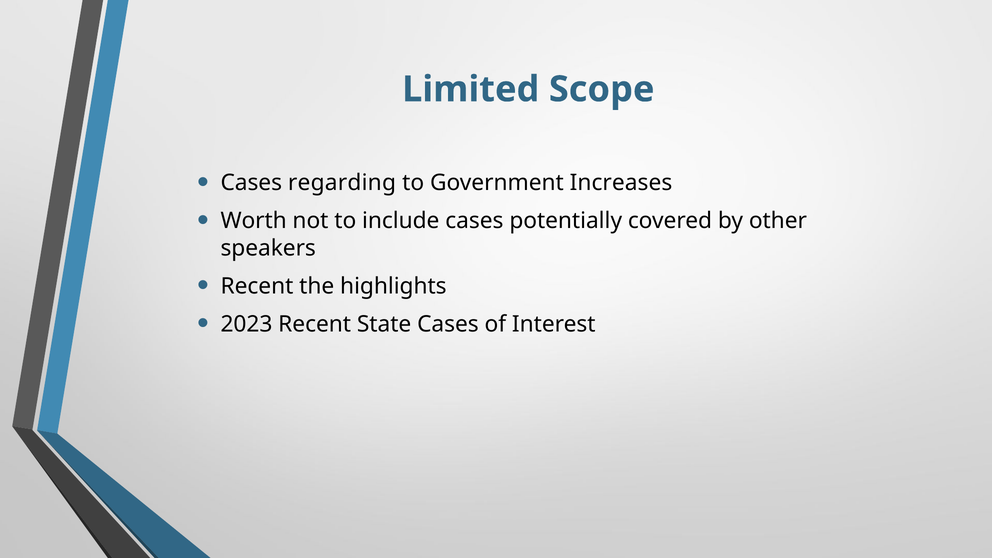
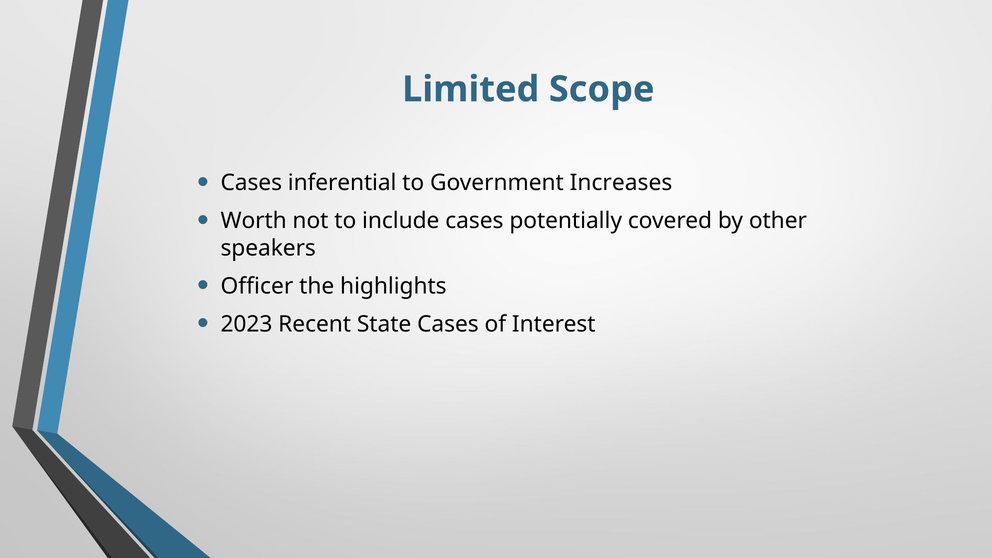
regarding: regarding -> inferential (342, 183)
Recent: Recent -> Officer (257, 286)
